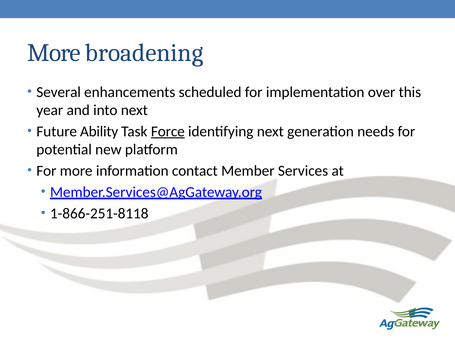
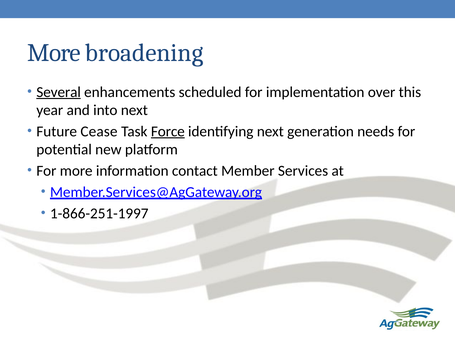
Several underline: none -> present (59, 92)
Ability: Ability -> Cease (99, 131)
1-866-251-8118: 1-866-251-8118 -> 1-866-251-1997 (99, 214)
